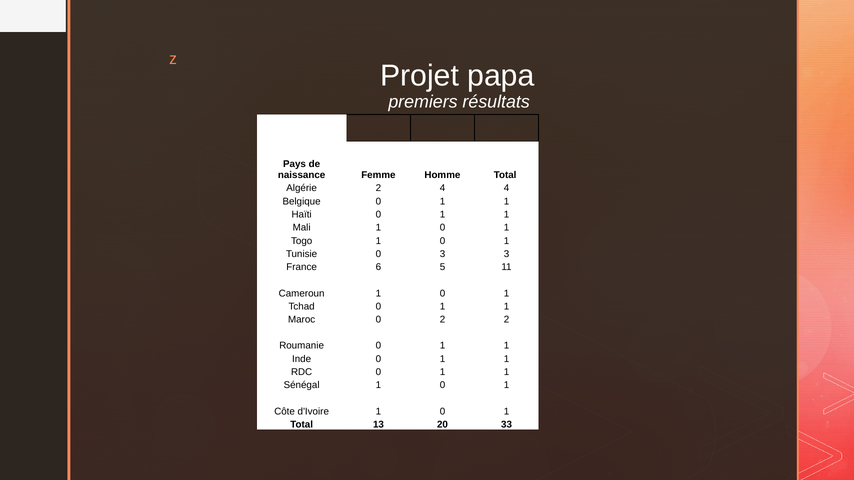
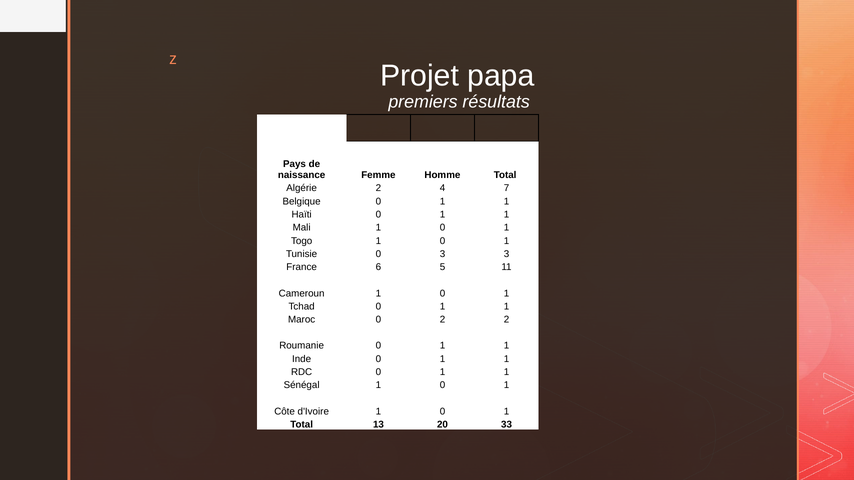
4 4: 4 -> 7 (507, 188)
